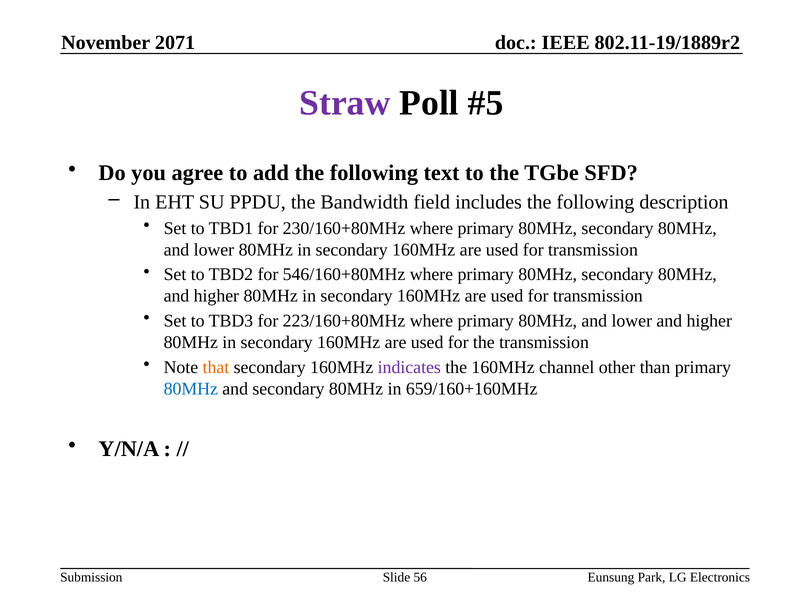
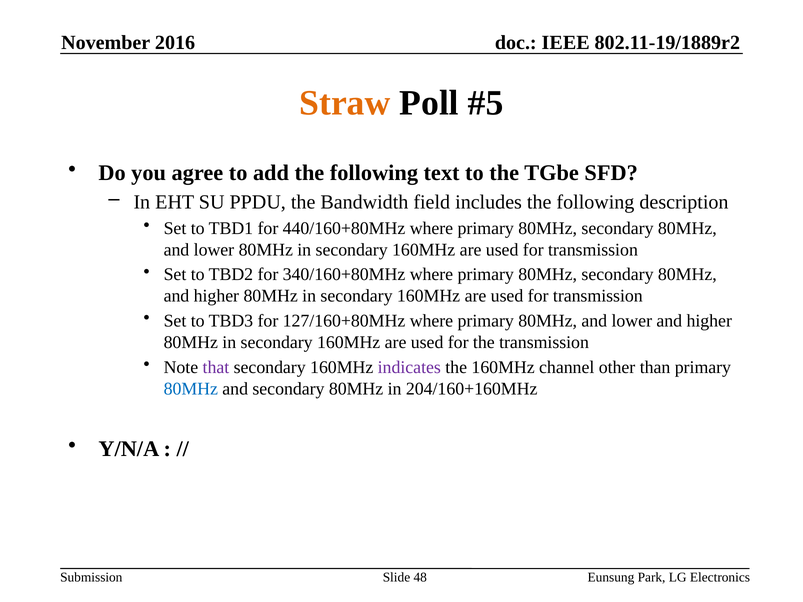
2071: 2071 -> 2016 (175, 43)
Straw colour: purple -> orange (345, 103)
230/160+80MHz: 230/160+80MHz -> 440/160+80MHz (344, 228)
546/160+80MHz: 546/160+80MHz -> 340/160+80MHz (344, 275)
223/160+80MHz: 223/160+80MHz -> 127/160+80MHz (344, 321)
that colour: orange -> purple (216, 367)
659/160+160MHz: 659/160+160MHz -> 204/160+160MHz (472, 389)
56: 56 -> 48 (420, 578)
